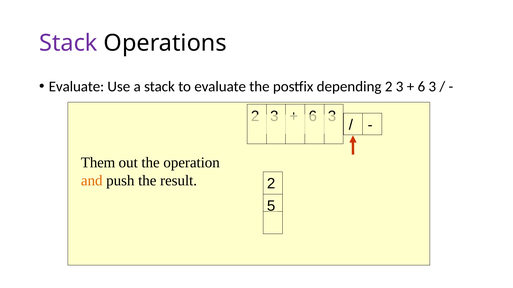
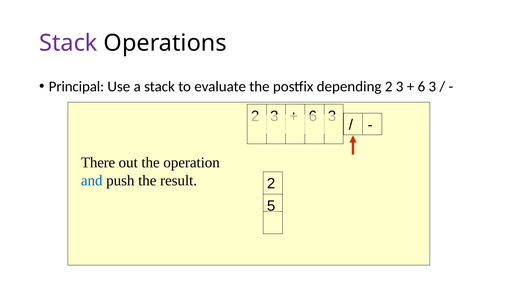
Evaluate: Evaluate -> Principal (76, 87)
Them: Them -> There (98, 163)
and colour: orange -> blue (92, 181)
